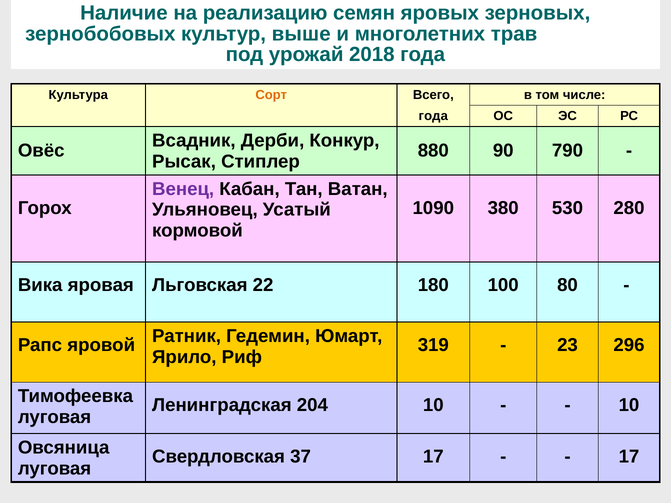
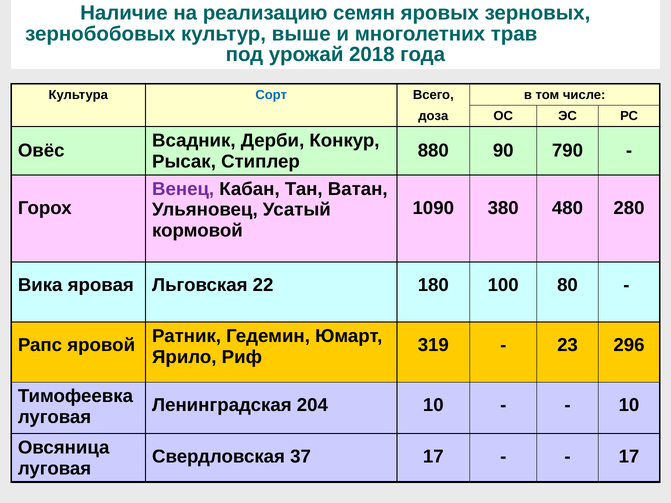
Сорт colour: orange -> blue (271, 95)
года: года -> доза (433, 116)
530: 530 -> 480 (568, 208)
